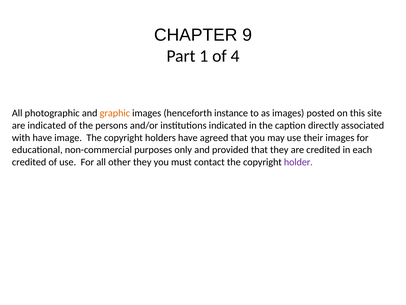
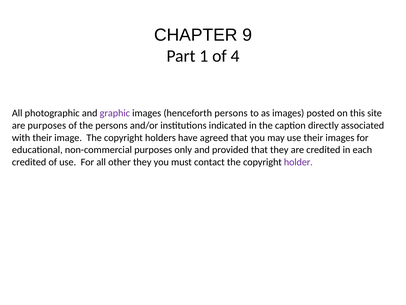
graphic colour: orange -> purple (115, 113)
henceforth instance: instance -> persons (231, 113)
are indicated: indicated -> purposes (47, 125)
with have: have -> their (42, 137)
